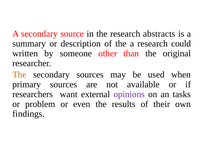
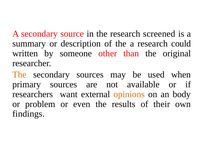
abstracts: abstracts -> screened (159, 34)
opinions colour: purple -> orange (129, 94)
tasks: tasks -> body (182, 94)
